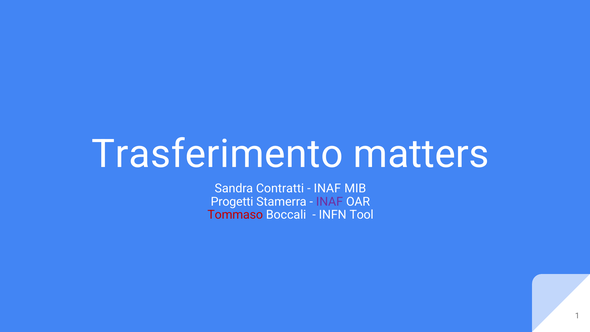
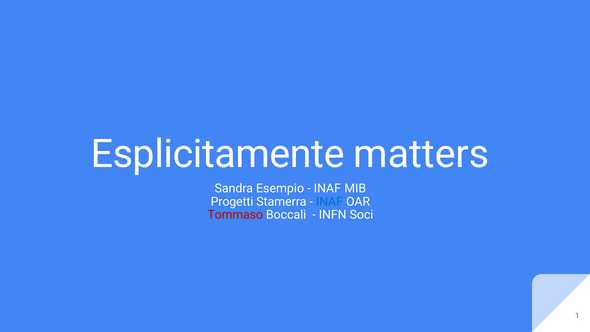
Trasferimento: Trasferimento -> Esplicitamente (218, 154)
Contratti: Contratti -> Esempio (280, 189)
INAF colour: purple -> blue (329, 202)
Tool: Tool -> Soci (361, 215)
